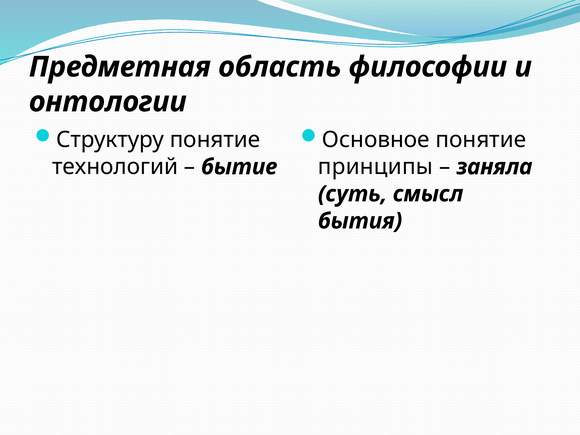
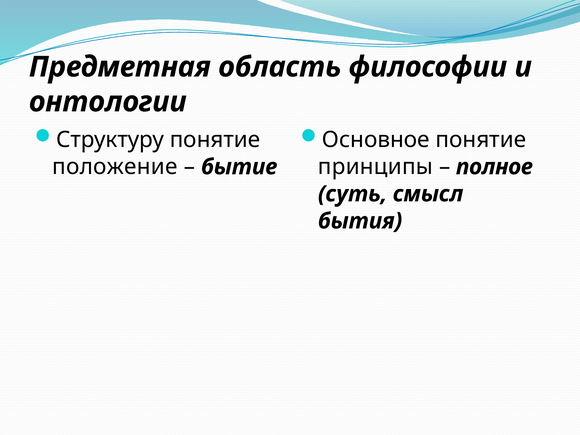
технологий: технологий -> положение (115, 167)
заняла: заняла -> полное (494, 167)
